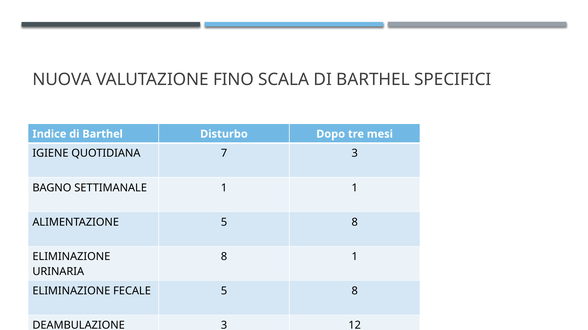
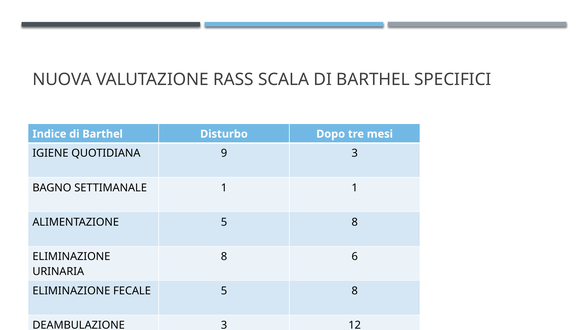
FINO: FINO -> RASS (233, 80)
7: 7 -> 9 (224, 154)
8 1: 1 -> 6 (355, 257)
